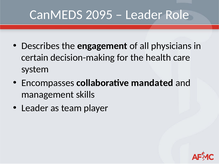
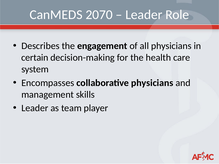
2095: 2095 -> 2070 (99, 15)
collaborative mandated: mandated -> physicians (152, 83)
